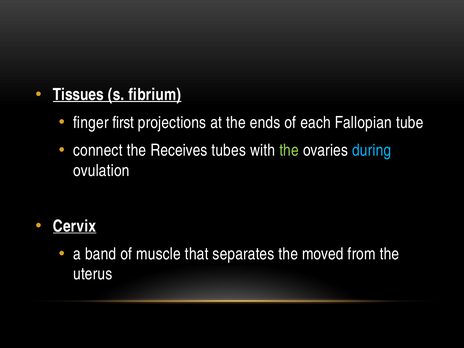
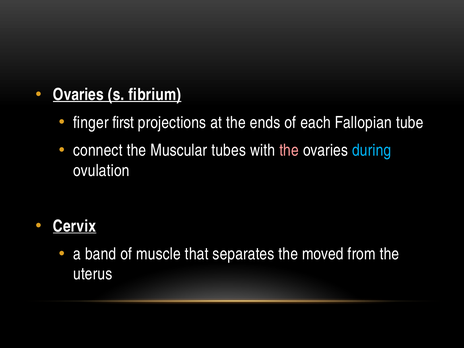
Tissues: Tissues -> Ovaries (78, 95)
Receives: Receives -> Muscular (179, 150)
the colour: light green -> pink (289, 150)
